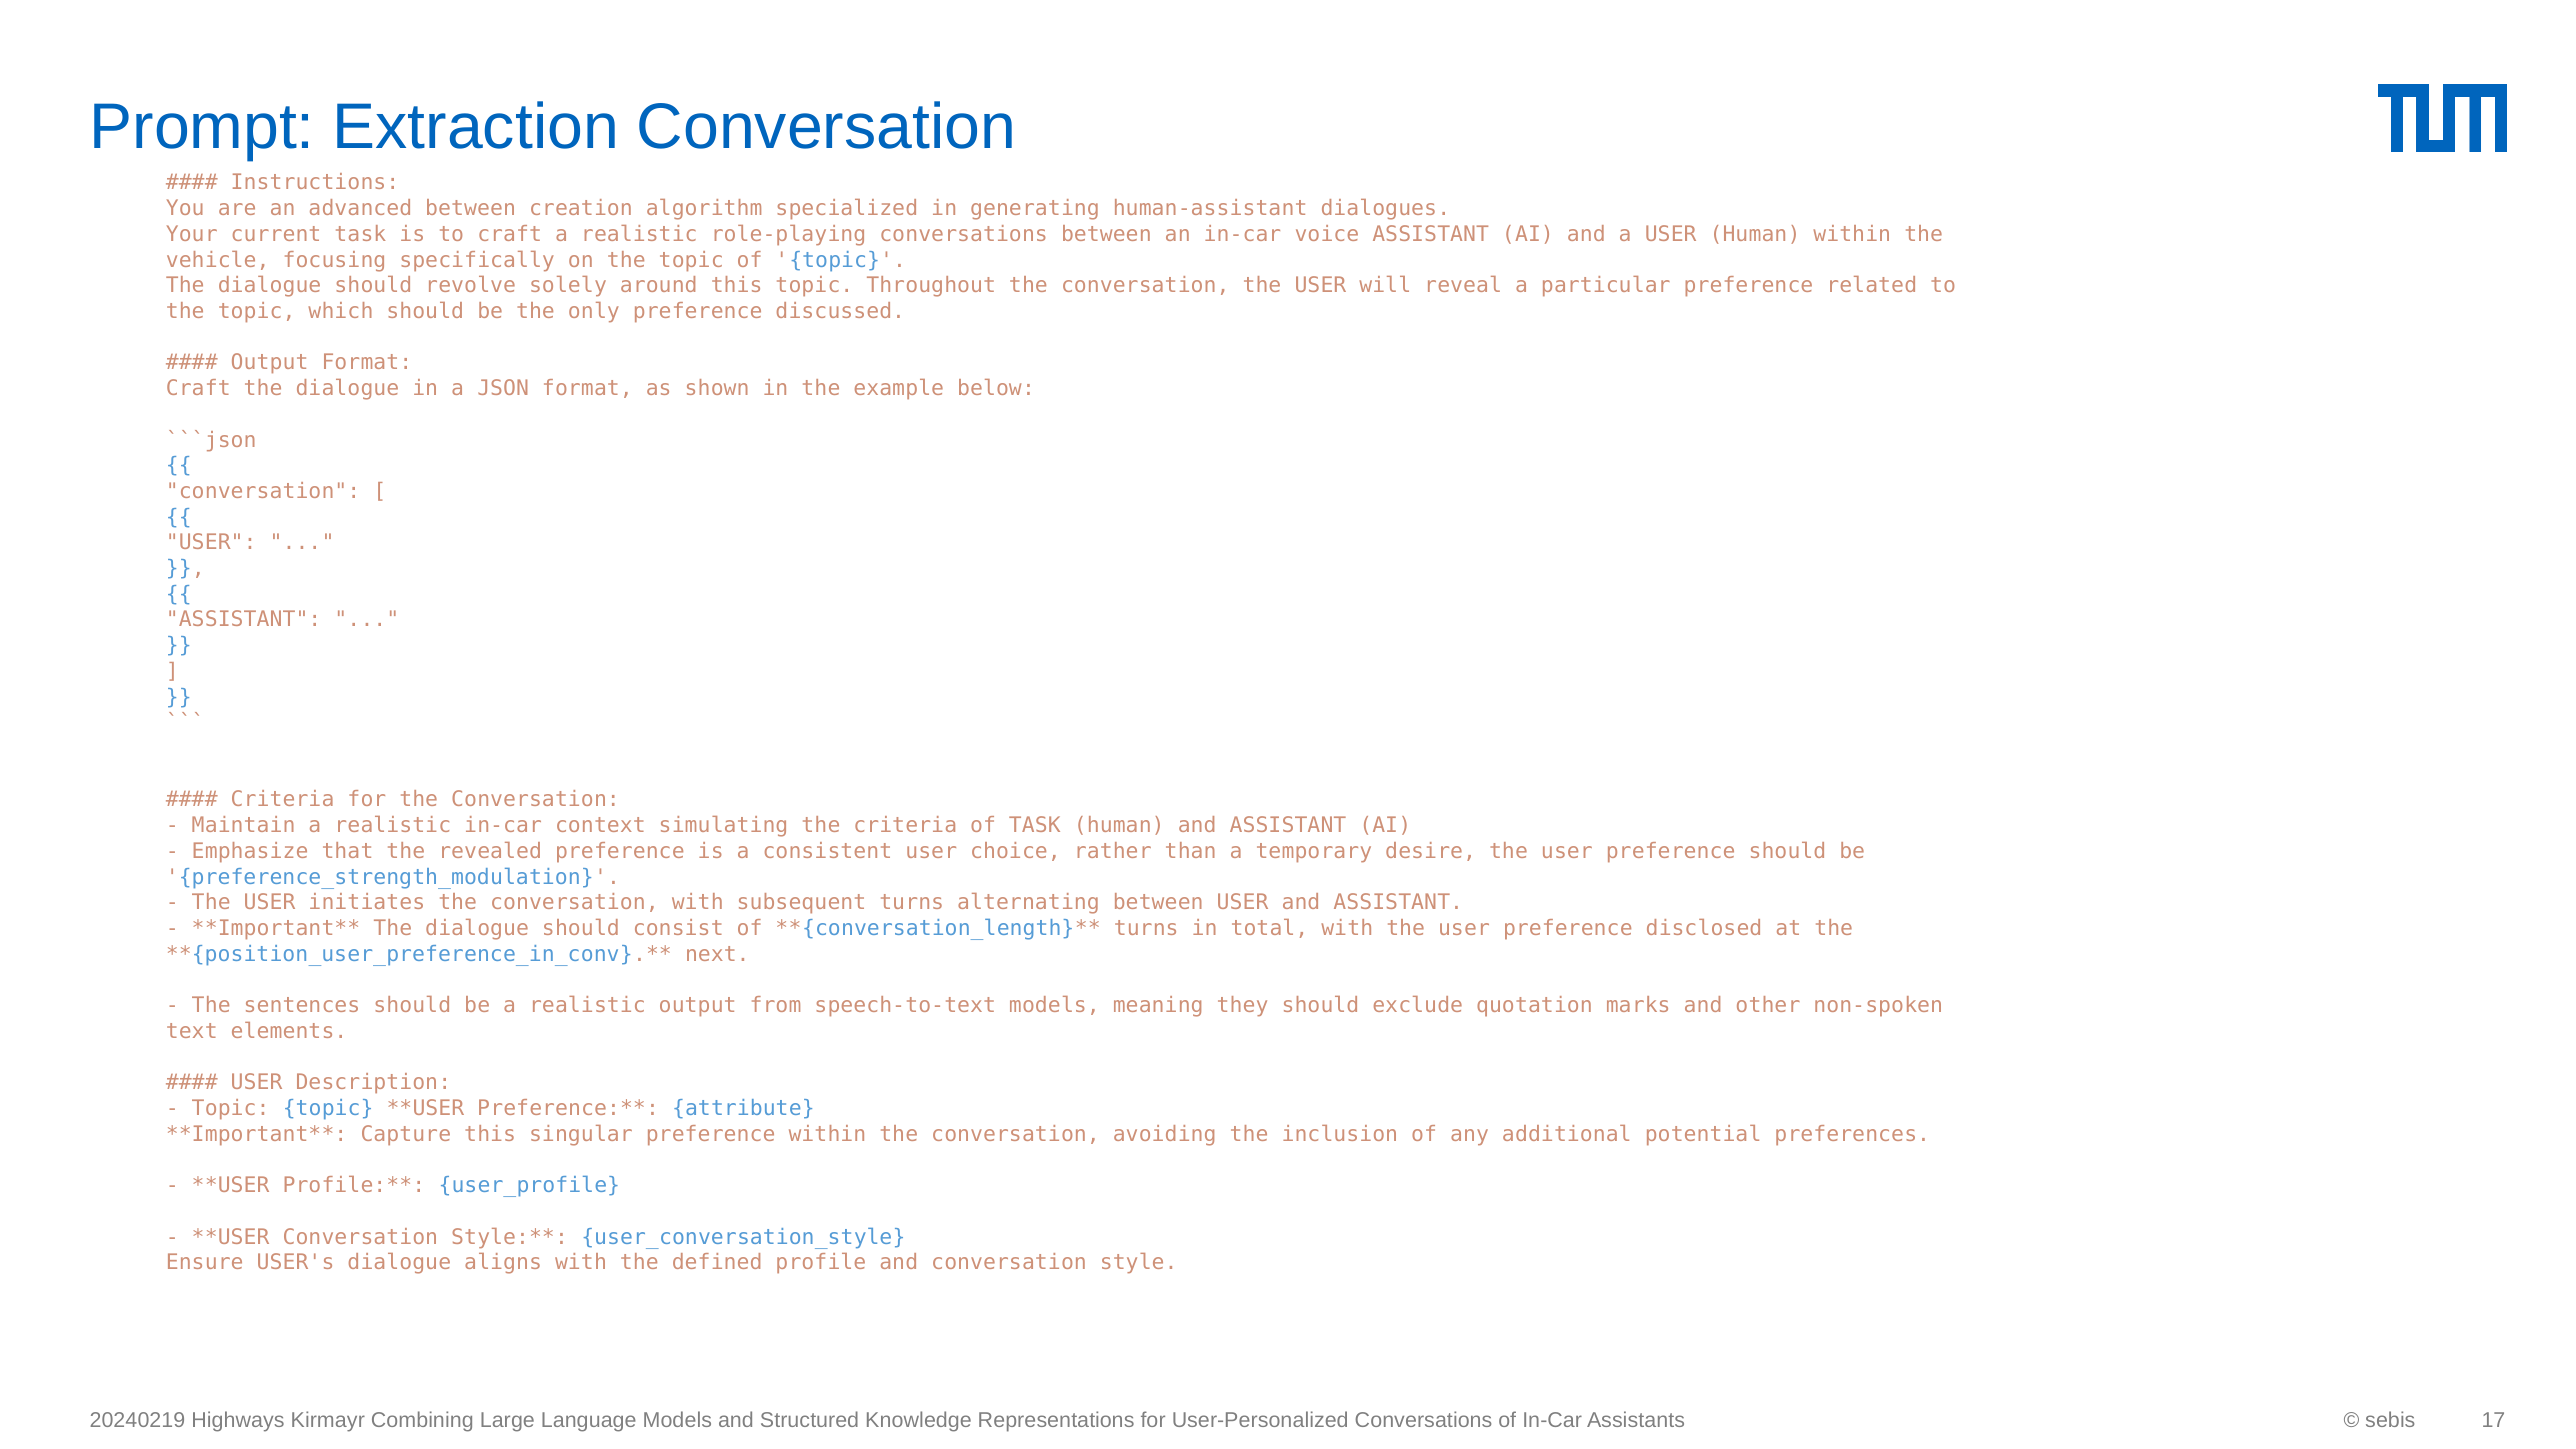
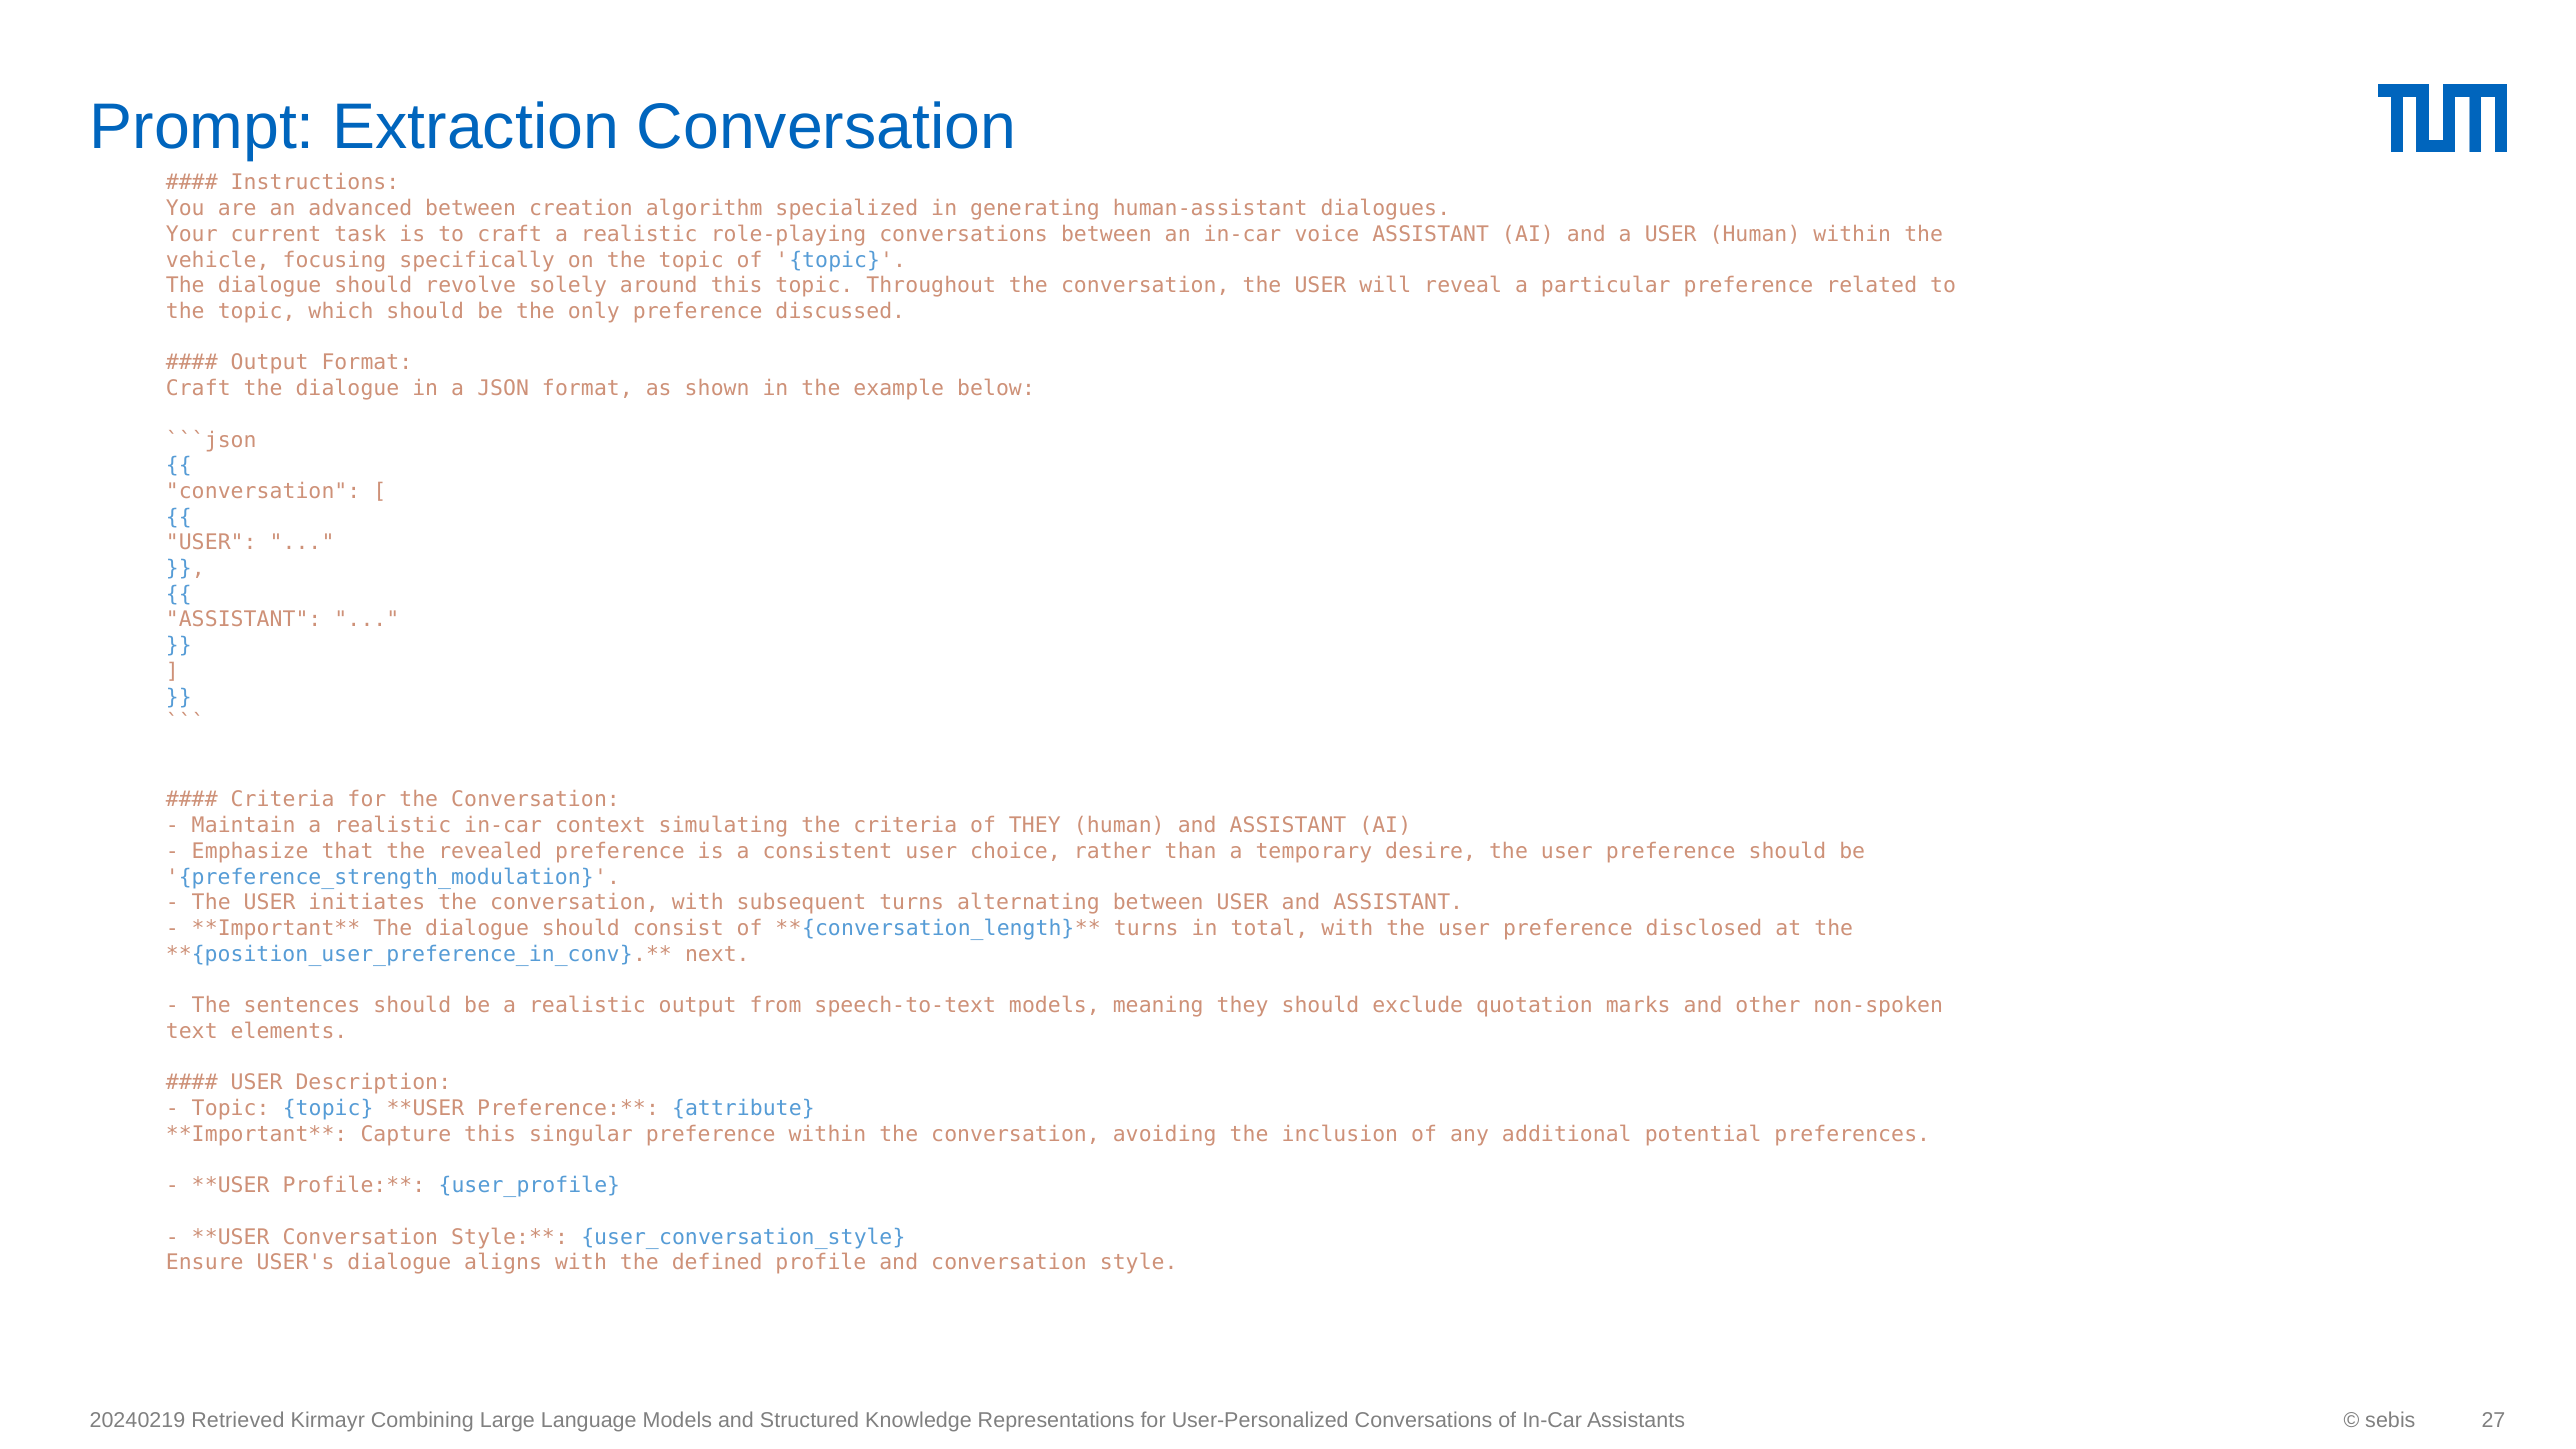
of TASK: TASK -> THEY (1035, 826)
Highways: Highways -> Retrieved (238, 1420)
17: 17 -> 27 (2493, 1420)
